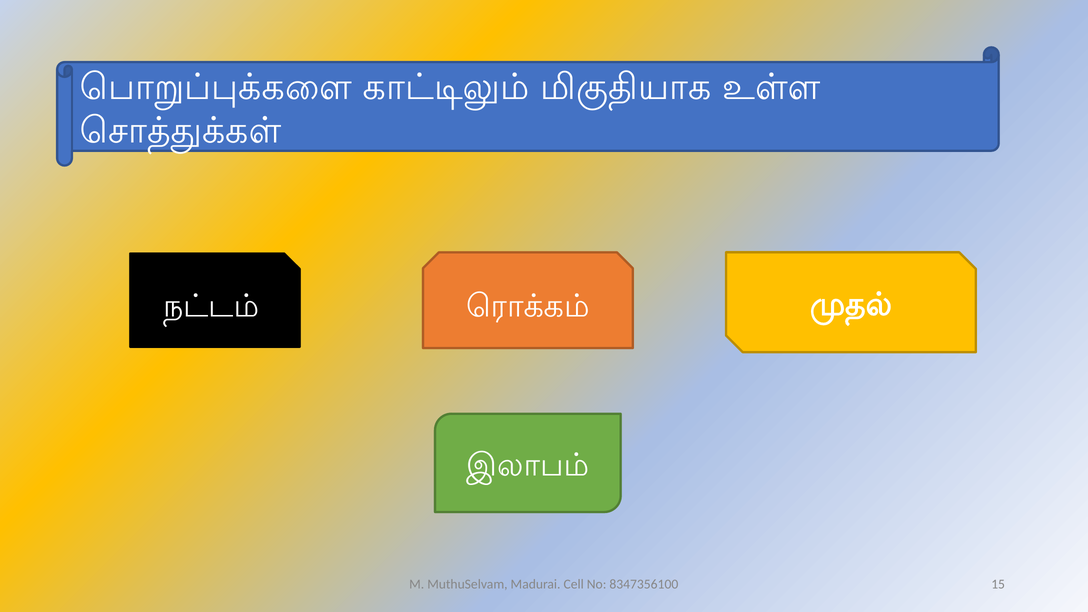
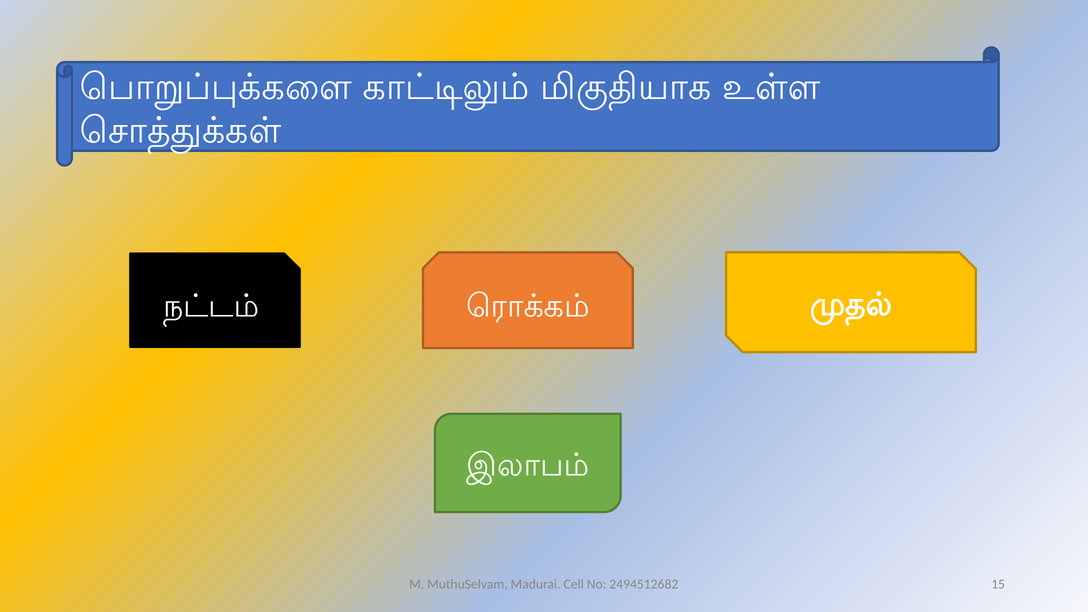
8347356100: 8347356100 -> 2494512682 (644, 584)
